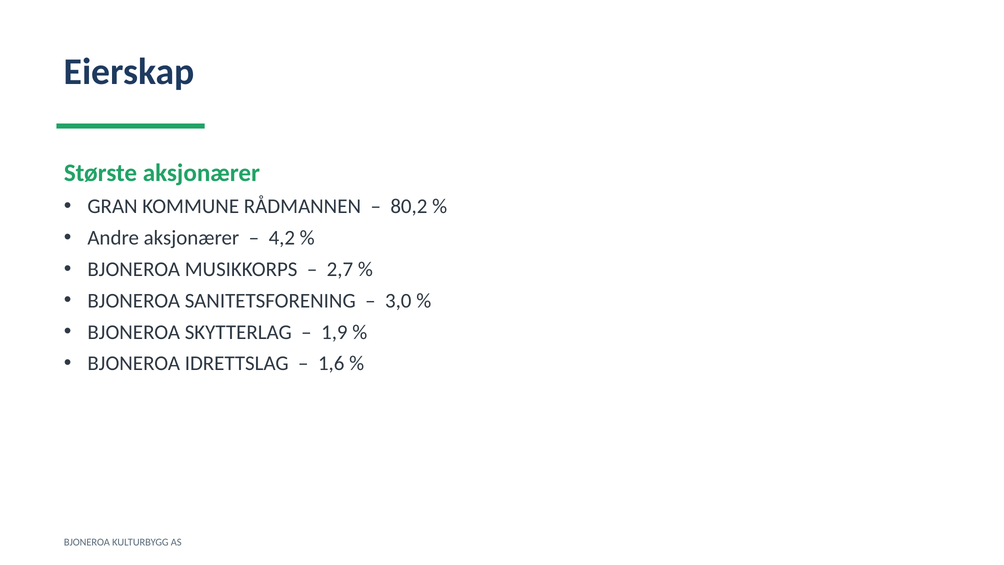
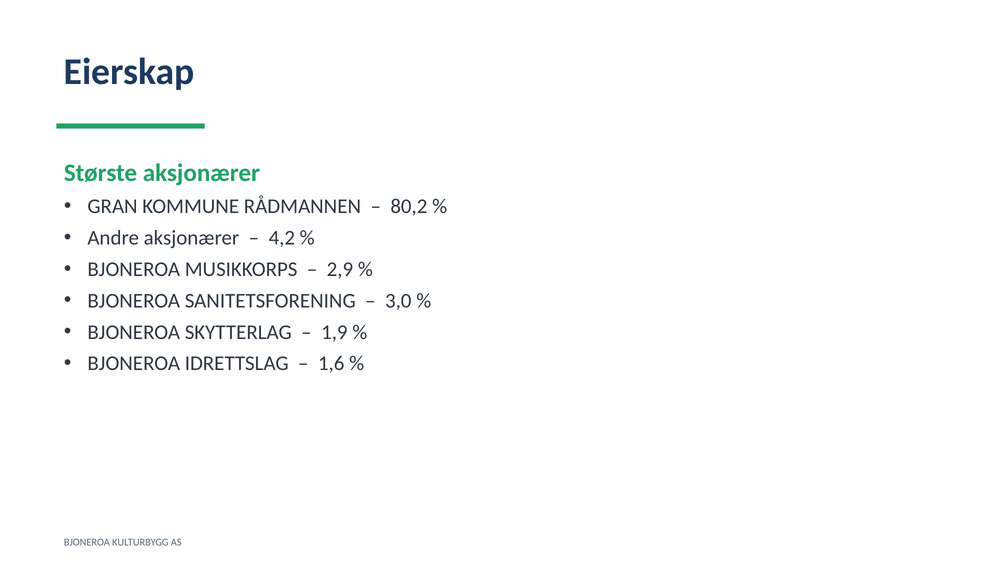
2,7: 2,7 -> 2,9 (340, 269)
